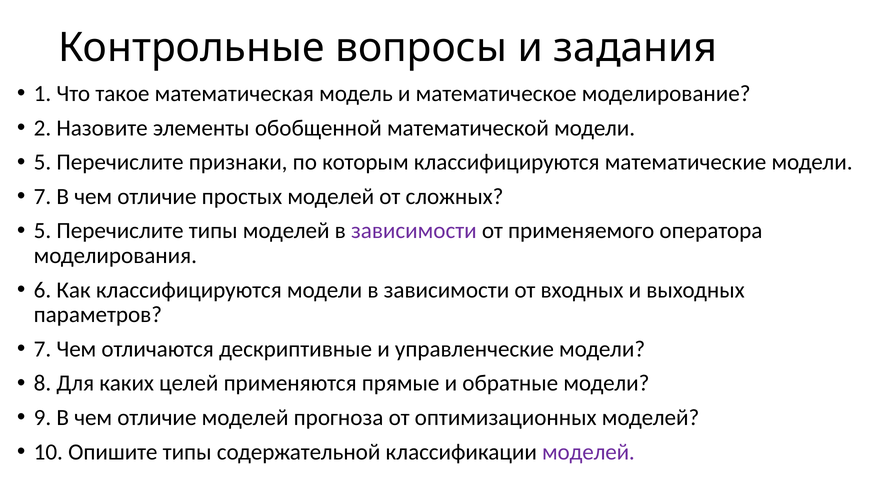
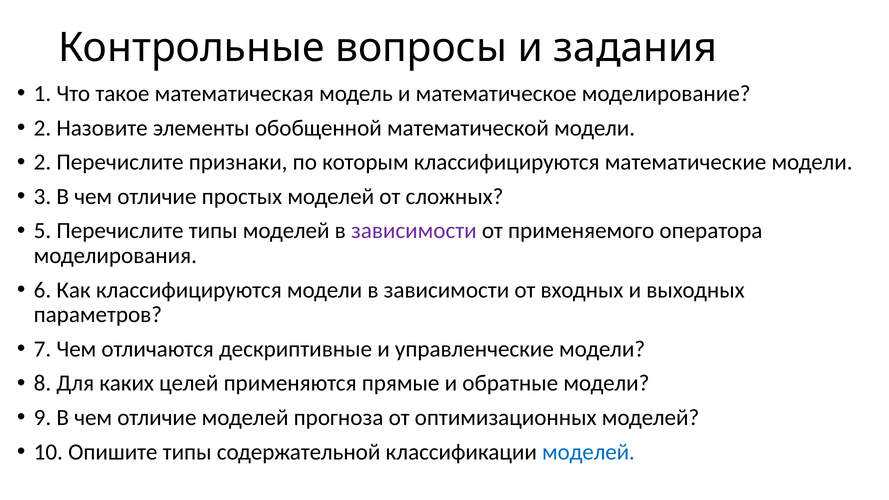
5: 5 -> 2 (42, 162)
7: 7 -> 3 (42, 196)
моделей colour: purple -> blue (588, 452)
